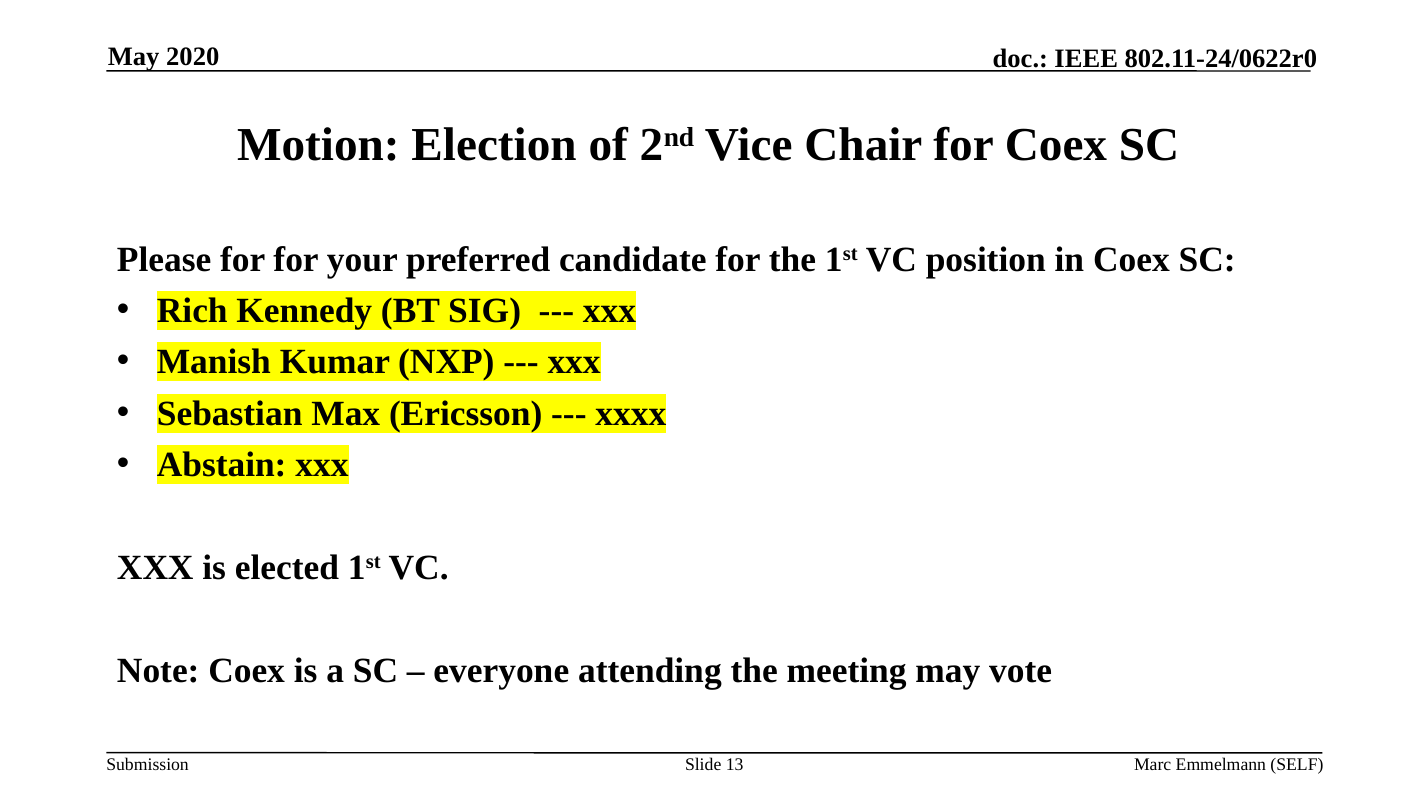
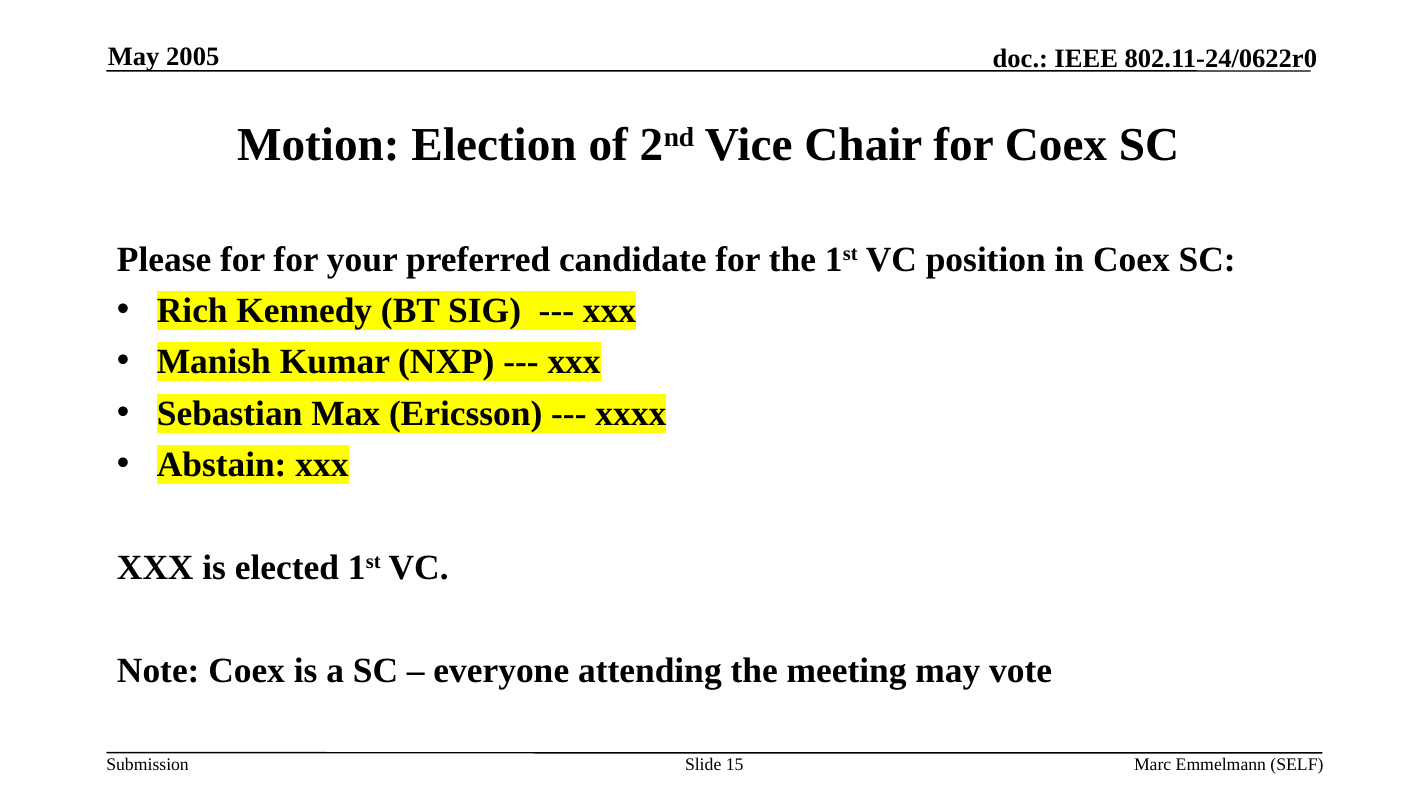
2020: 2020 -> 2005 (193, 56)
13: 13 -> 15 (735, 764)
